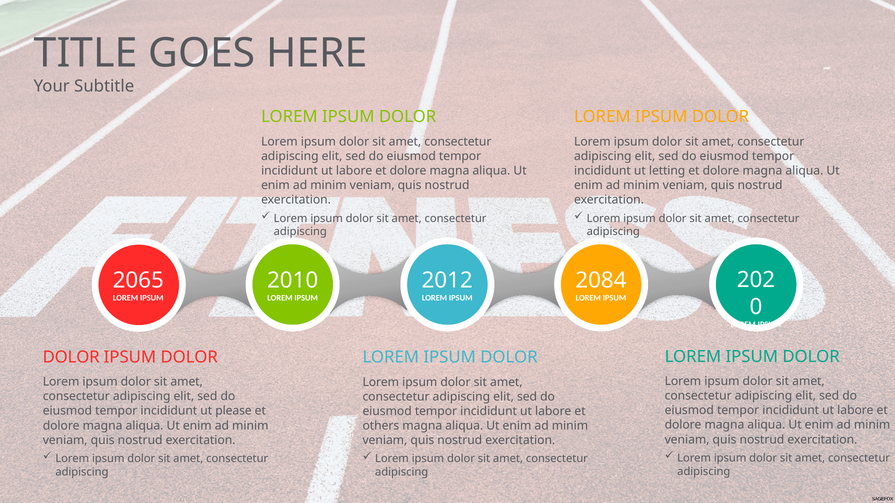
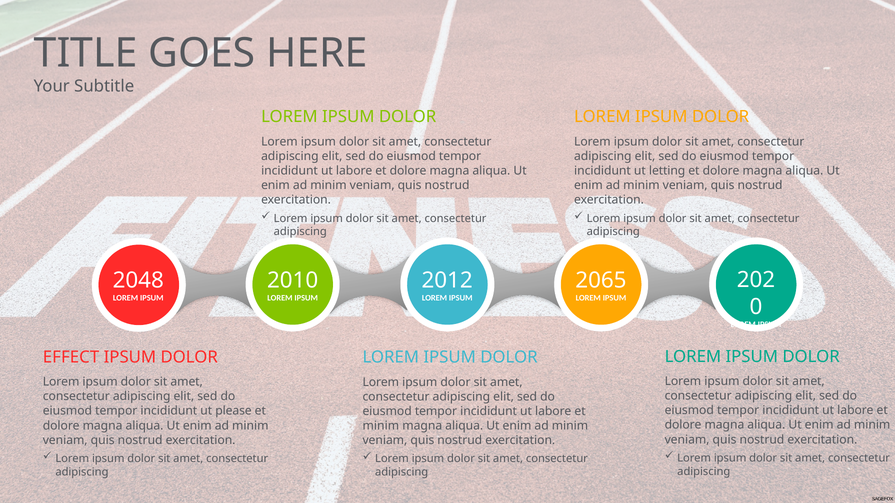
2065: 2065 -> 2048 (138, 281)
2084: 2084 -> 2065 (601, 281)
DOLOR: DOLOR -> EFFECT (71, 357)
others: others -> minim (381, 426)
